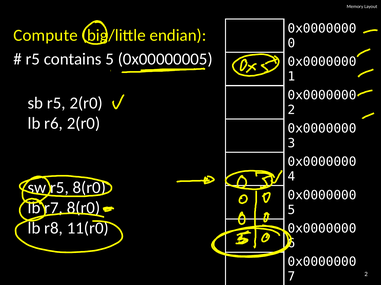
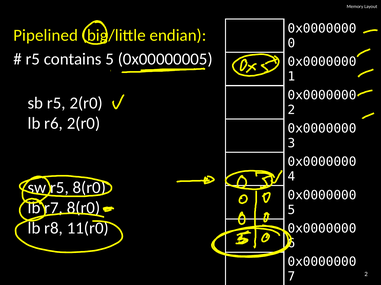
Compute: Compute -> Pipelined (46, 35)
